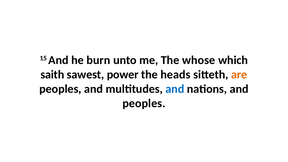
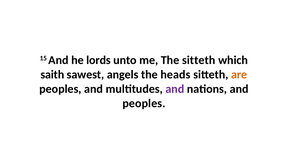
burn: burn -> lords (99, 60)
The whose: whose -> sitteth (199, 60)
power: power -> angels (123, 75)
and colour: blue -> purple (175, 89)
